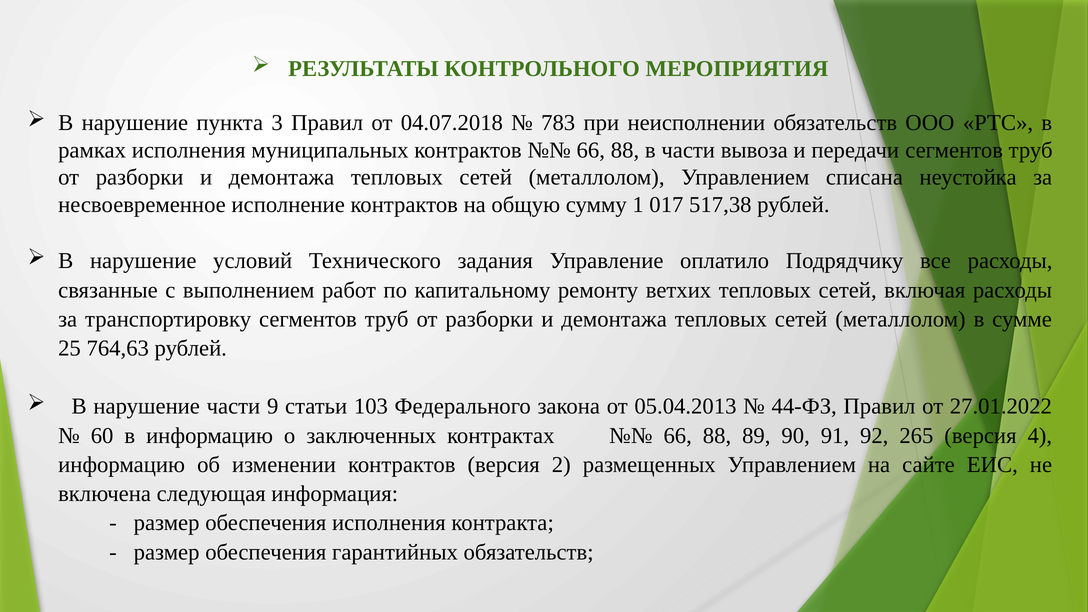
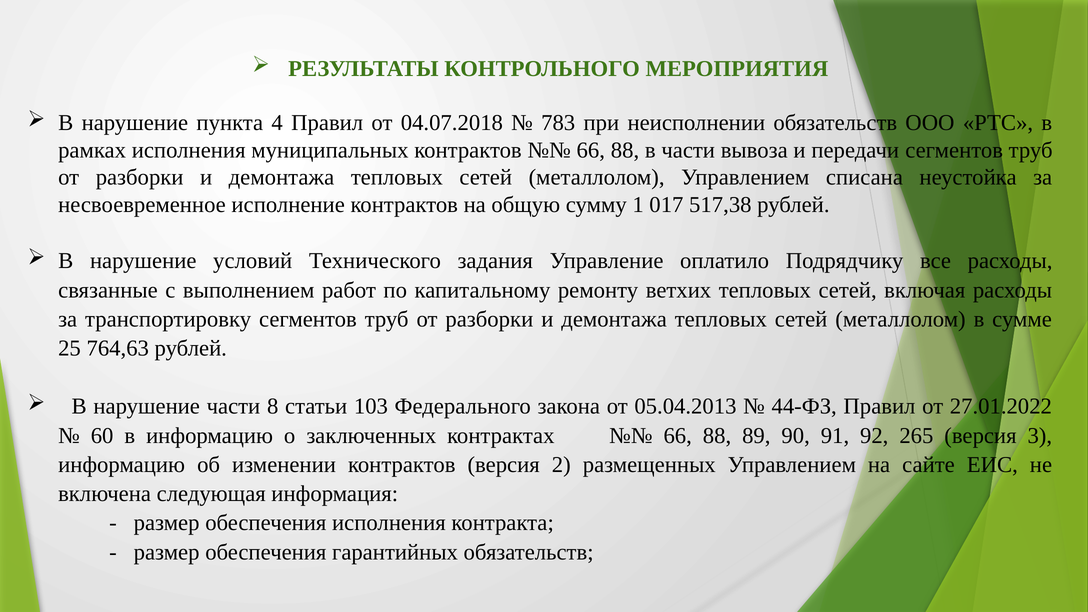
3: 3 -> 4 (277, 123)
9: 9 -> 8 (273, 406)
4: 4 -> 3 (1040, 436)
